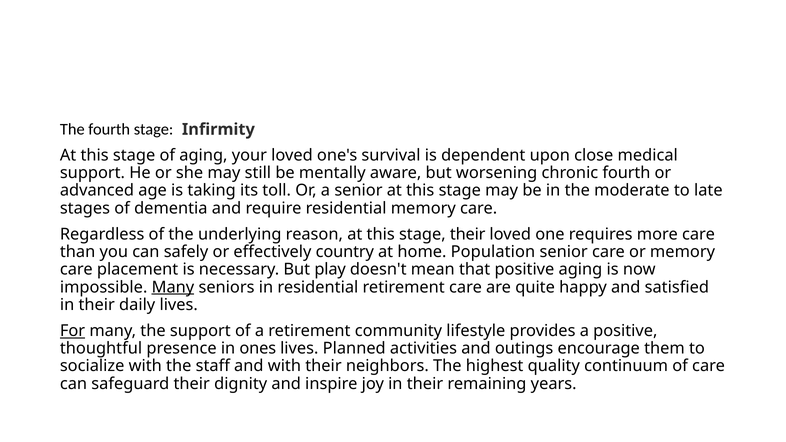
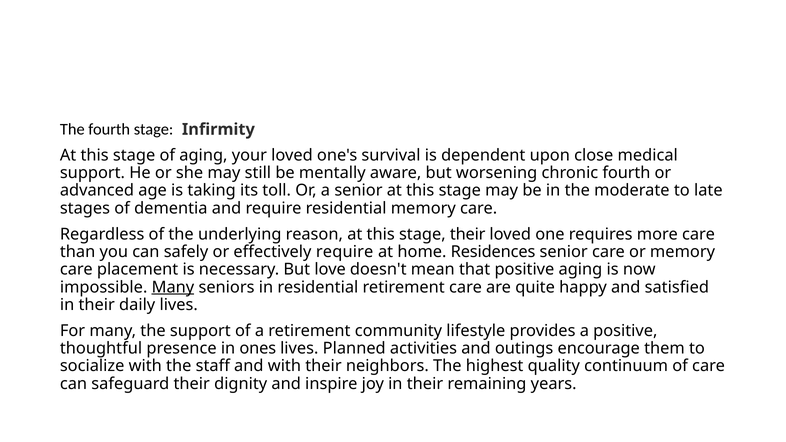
effectively country: country -> require (345, 252)
Population: Population -> Residences (493, 252)
play: play -> love (330, 270)
For underline: present -> none (73, 331)
